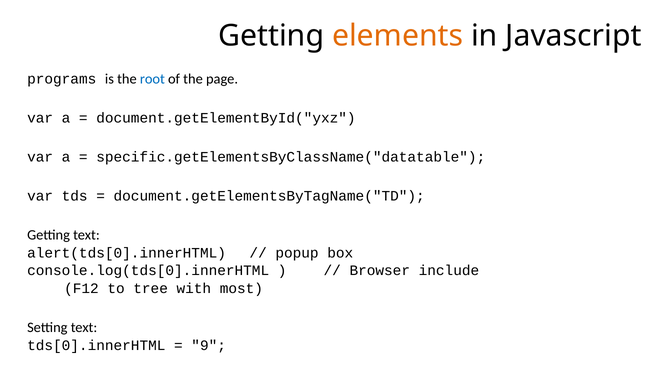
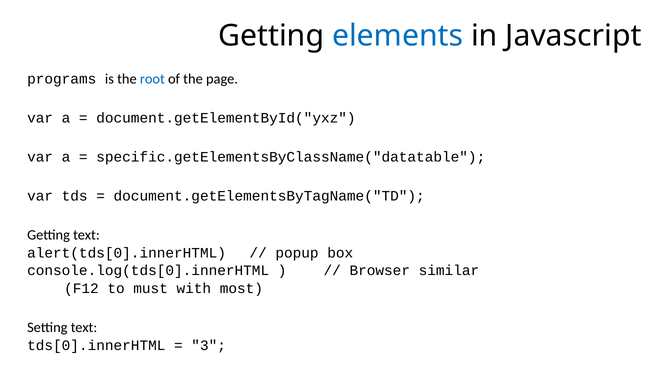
elements colour: orange -> blue (398, 36)
include: include -> similar (449, 271)
tree: tree -> must (151, 289)
9: 9 -> 3 (209, 346)
